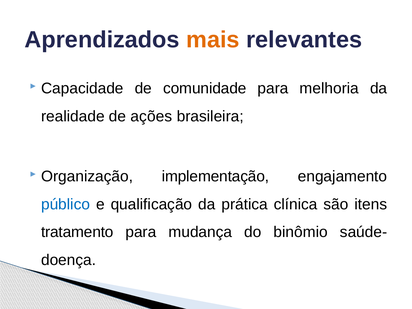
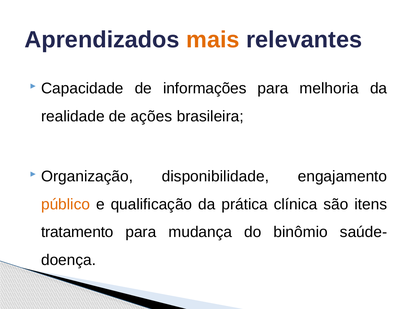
comunidade: comunidade -> informações (205, 88)
implementação: implementação -> disponibilidade (215, 176)
público colour: blue -> orange (66, 204)
